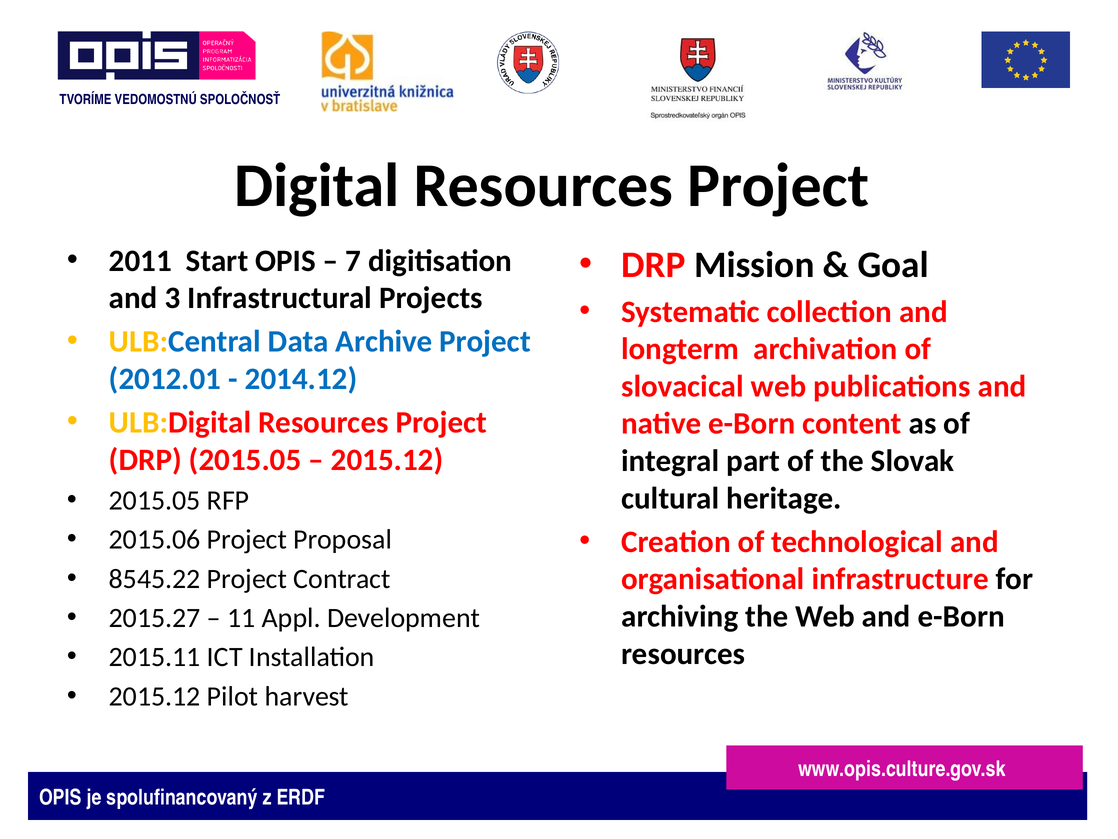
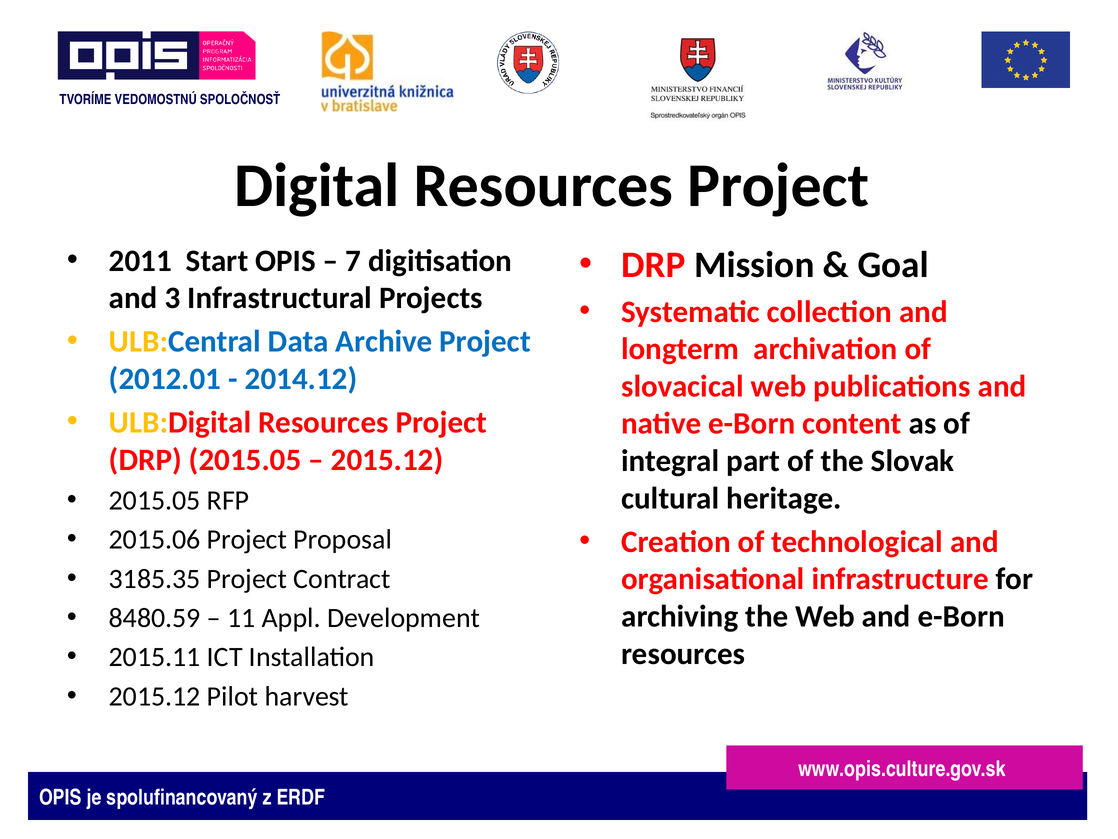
8545.22: 8545.22 -> 3185.35 (155, 579)
2015.27: 2015.27 -> 8480.59 (155, 618)
